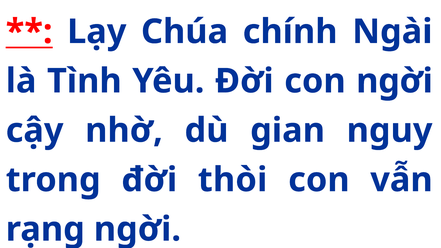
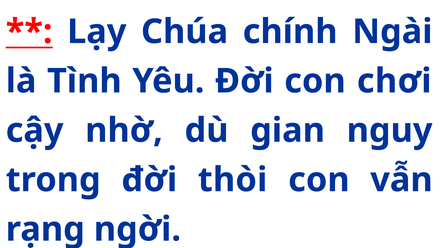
con ngời: ngời -> chơi (394, 81)
